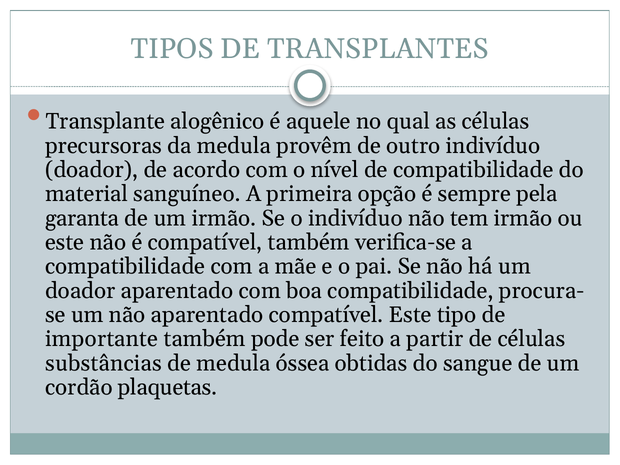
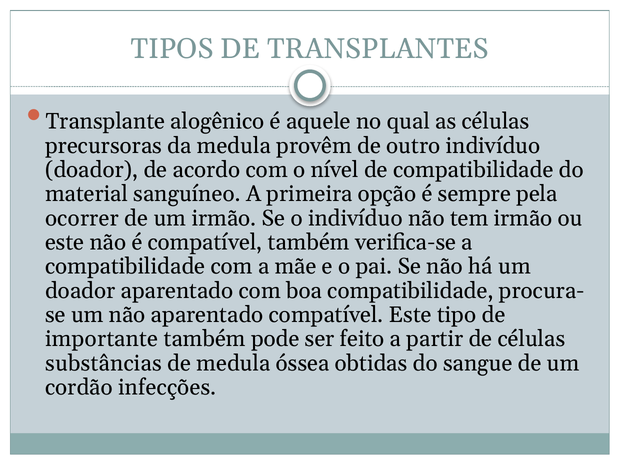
garanta: garanta -> ocorrer (82, 218)
plaquetas: plaquetas -> infecções (167, 387)
